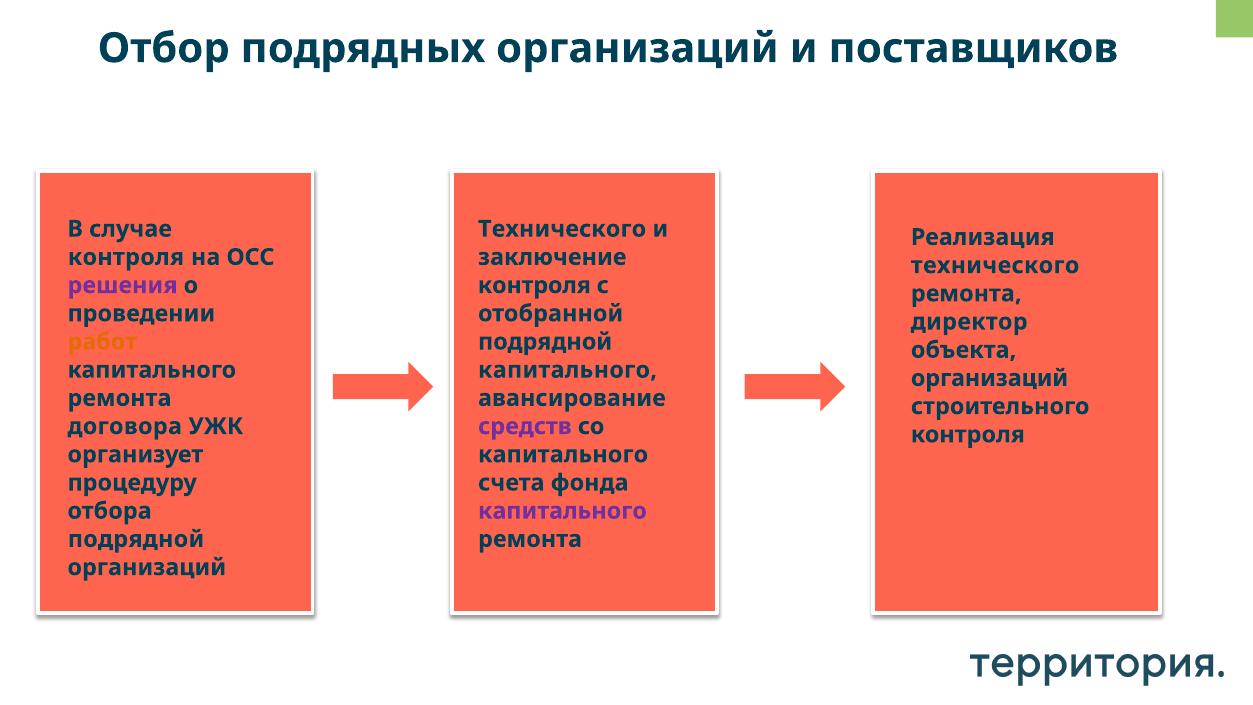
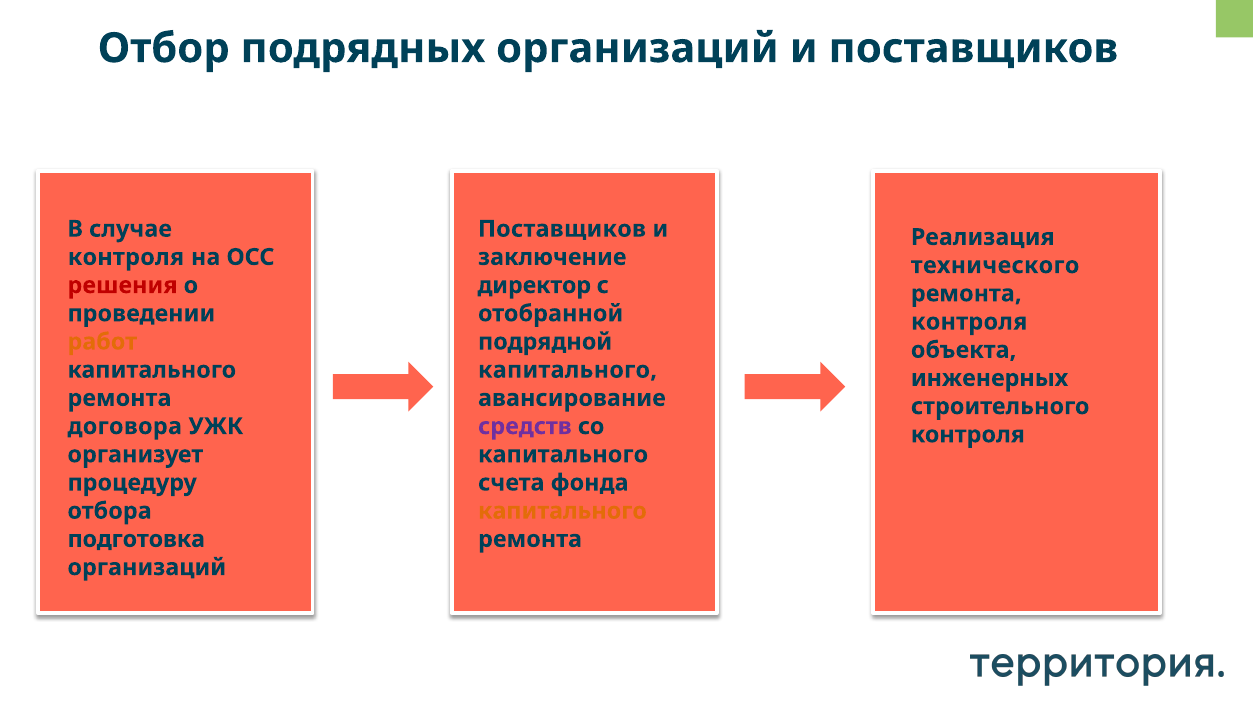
Технического: Технического -> Поставщиков (562, 229)
решения colour: purple -> red (122, 285)
контроля: контроля -> директор (534, 285)
директор: директор -> контроля (969, 322)
организаций: организаций -> инженерных (989, 378)
капитального colour: purple -> orange (562, 511)
подрядной: подрядной -> подготовка (136, 539)
